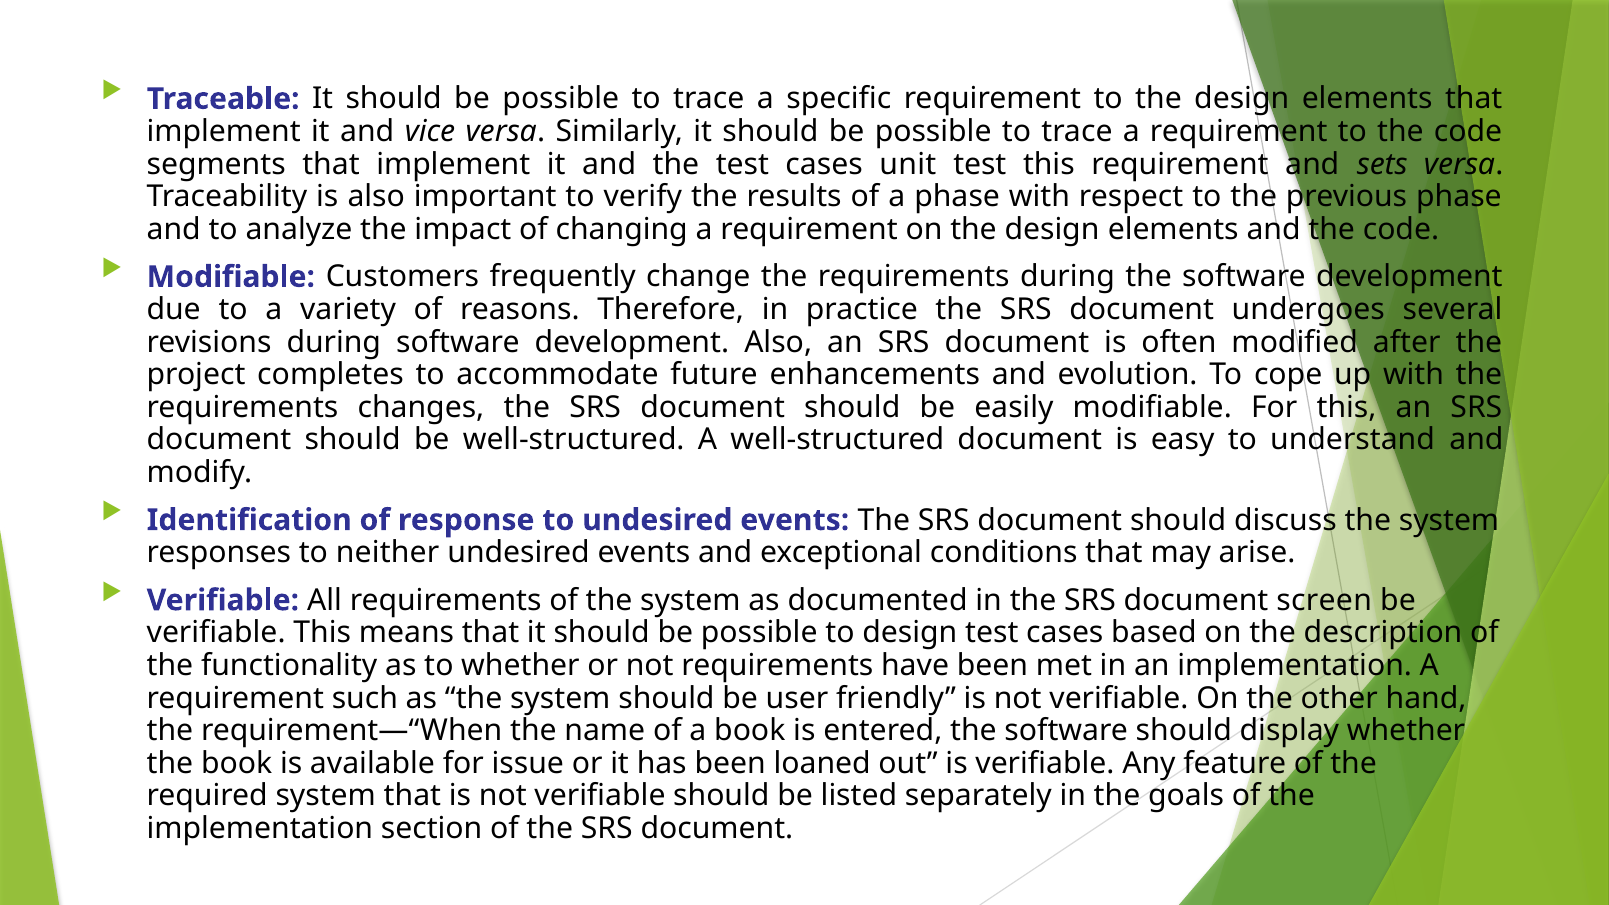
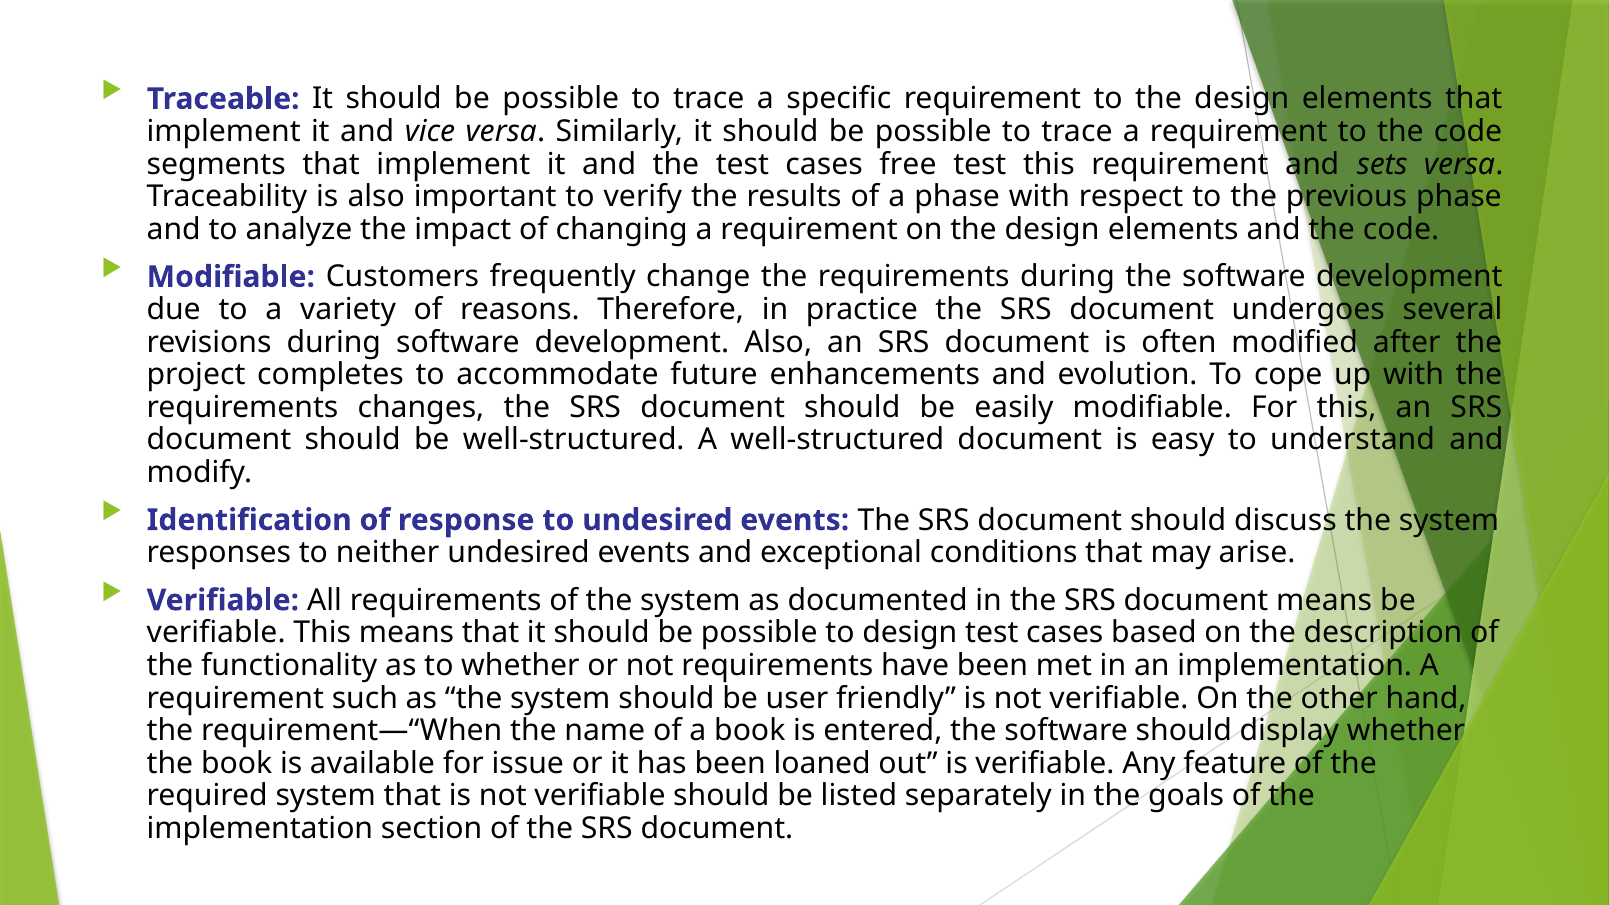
unit: unit -> free (908, 164)
document screen: screen -> means (1324, 600)
